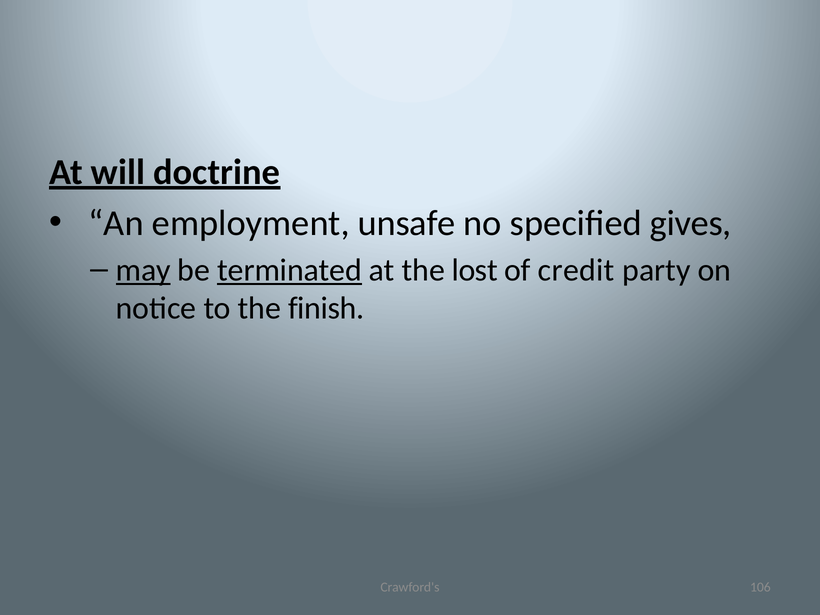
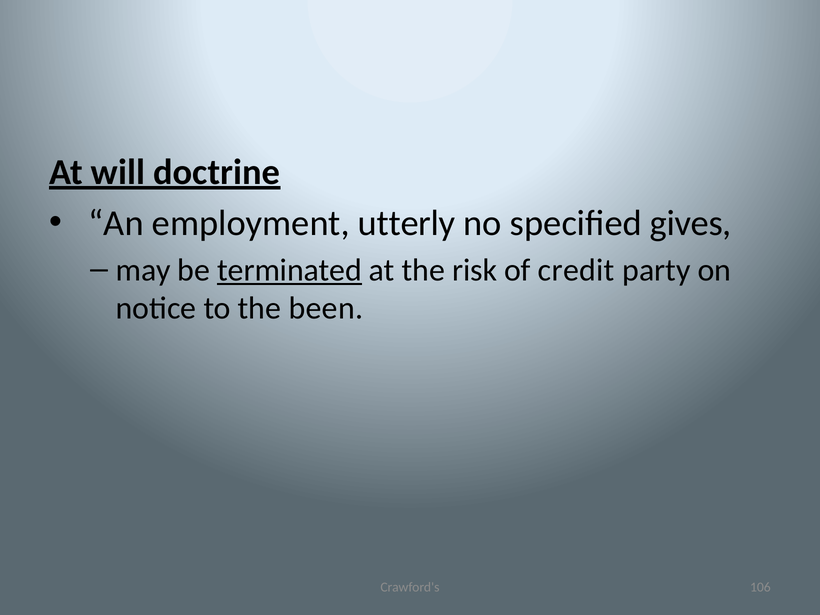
unsafe: unsafe -> utterly (407, 223)
may underline: present -> none (143, 270)
lost: lost -> risk (475, 270)
finish: finish -> been (326, 308)
